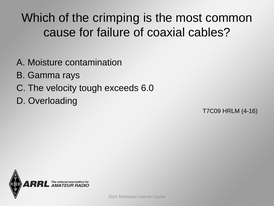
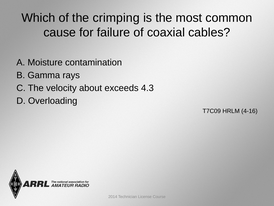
tough: tough -> about (91, 88)
6.0: 6.0 -> 4.3 (147, 88)
